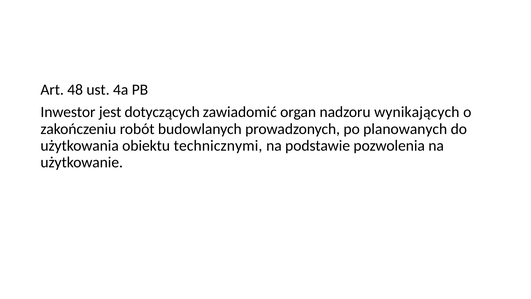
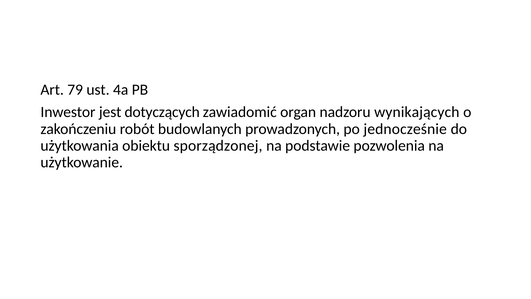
48: 48 -> 79 (75, 90)
planowanych: planowanych -> jednocześnie (405, 129)
technicznymi: technicznymi -> sporządzonej (218, 146)
